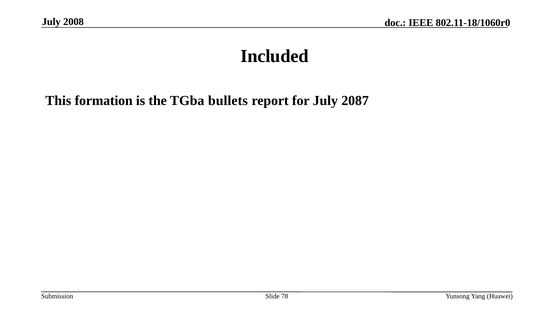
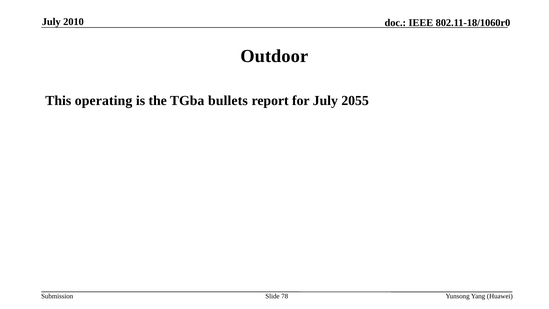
2008: 2008 -> 2010 (74, 22)
Included: Included -> Outdoor (274, 56)
formation: formation -> operating (104, 100)
2087: 2087 -> 2055 (355, 100)
